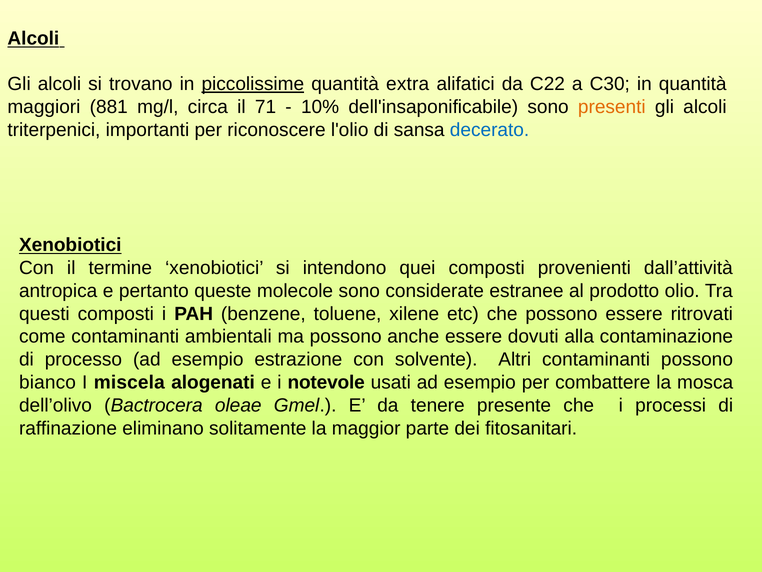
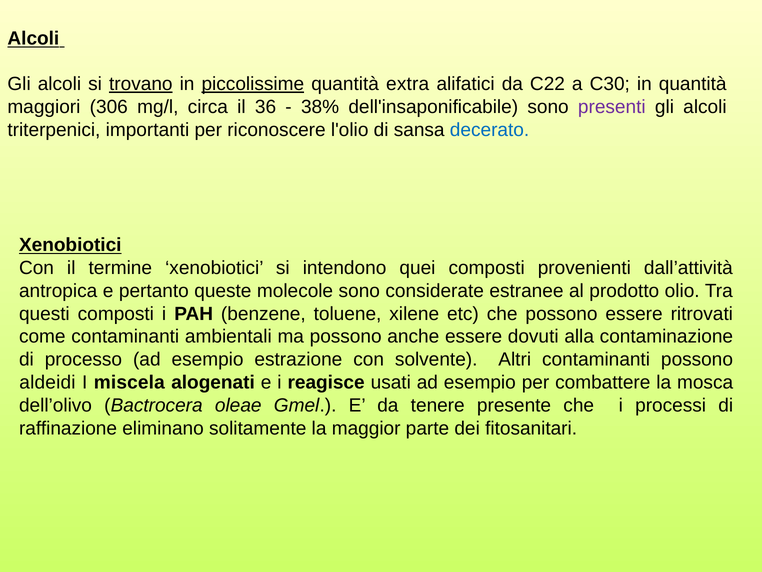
trovano underline: none -> present (141, 84)
881: 881 -> 306 (109, 107)
71: 71 -> 36 (266, 107)
10%: 10% -> 38% (320, 107)
presenti colour: orange -> purple (612, 107)
bianco: bianco -> aldeidi (47, 382)
notevole: notevole -> reagisce (326, 382)
